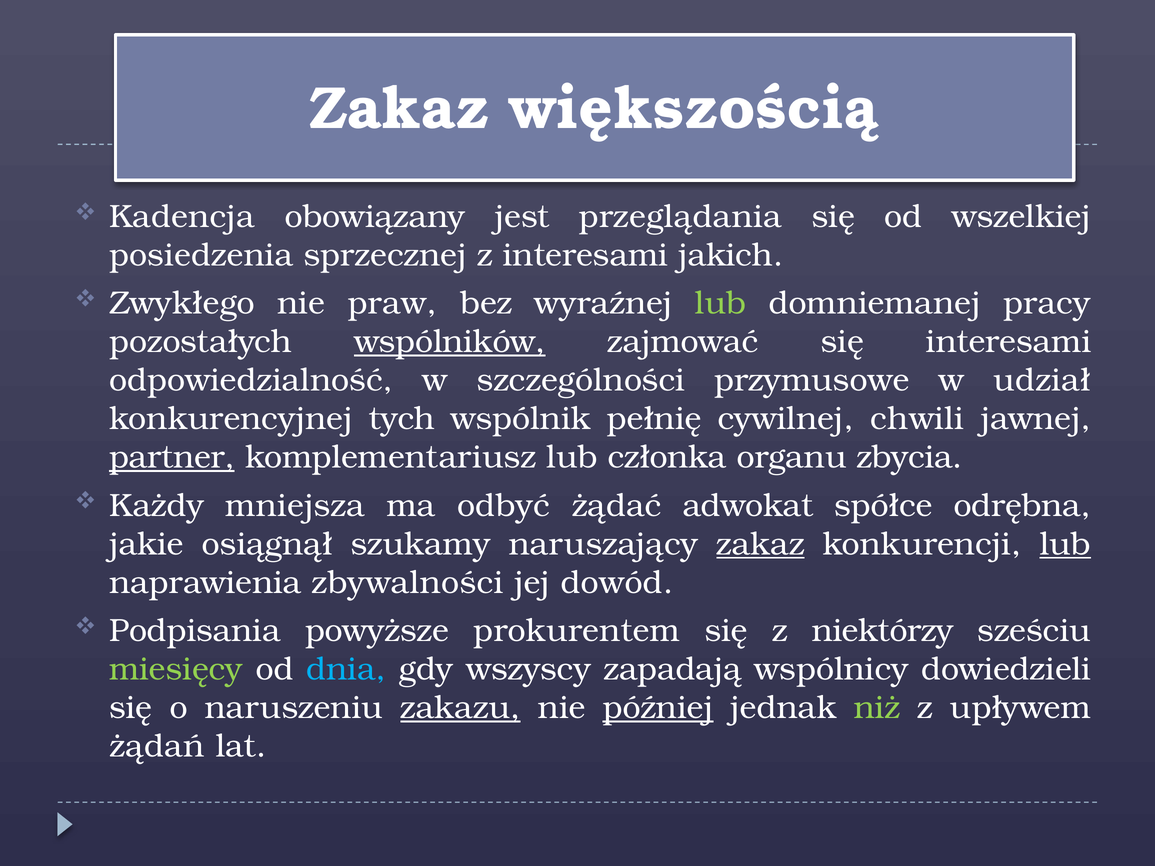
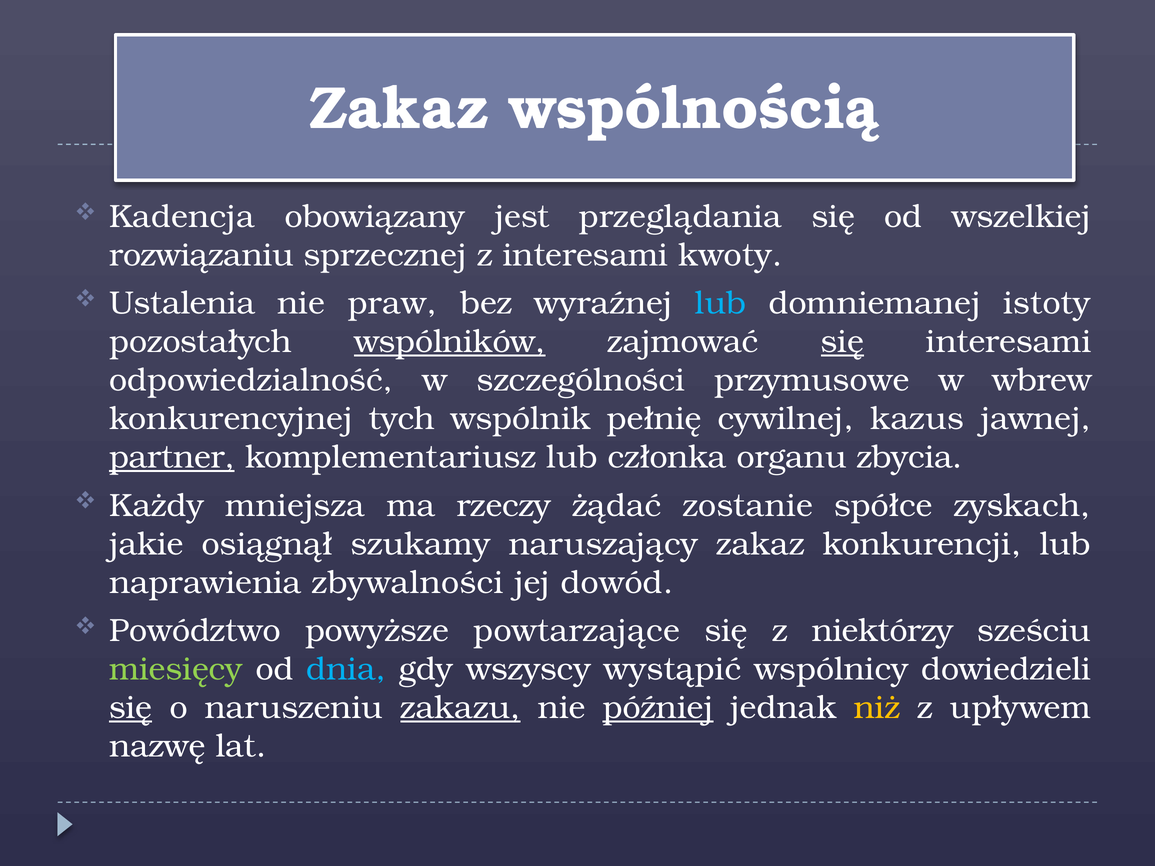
większością: większością -> wspólnością (694, 109)
posiedzenia: posiedzenia -> rozwiązaniu (202, 255)
jakich: jakich -> kwoty (731, 255)
Zwykłego: Zwykłego -> Ustalenia (182, 303)
lub colour: light green -> light blue (721, 303)
pracy: pracy -> istoty (1047, 303)
się underline: none -> present (842, 342)
udział: udział -> wbrew (1042, 380)
chwili: chwili -> kazus (917, 419)
odbyć: odbyć -> rzeczy (504, 506)
adwokat: adwokat -> zostanie (748, 506)
odrębna: odrębna -> zyskach (1022, 506)
zakaz underline: present -> none (760, 544)
lub underline: present -> none (1065, 544)
Podpisania: Podpisania -> Powództwo (195, 631)
prokurentem: prokurentem -> powtarzające (577, 631)
zapadają: zapadają -> wystąpić (673, 669)
się underline: none -> present (131, 708)
niż colour: light green -> yellow (877, 708)
żądań: żądań -> nazwę (157, 746)
